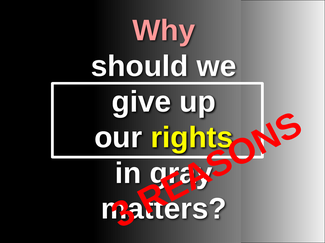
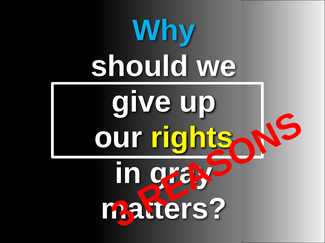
Why colour: pink -> light blue (164, 31)
